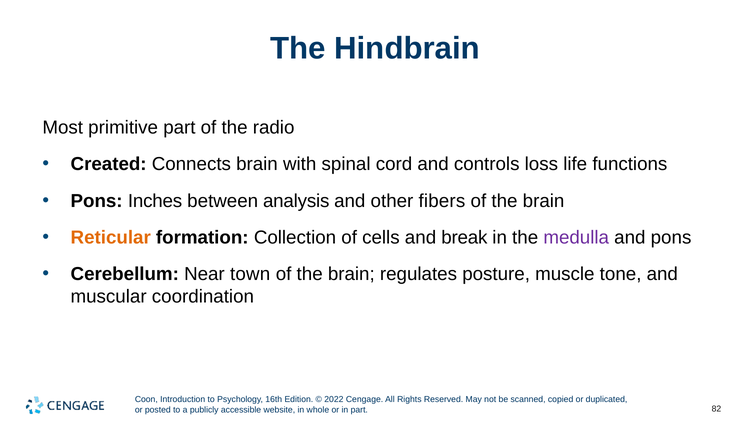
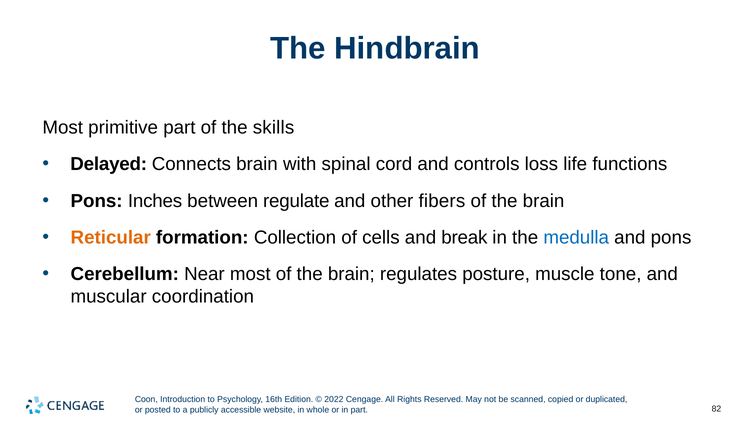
radio: radio -> skills (274, 128)
Created: Created -> Delayed (109, 164)
analysis: analysis -> regulate (296, 201)
medulla colour: purple -> blue (576, 237)
Near town: town -> most (250, 274)
